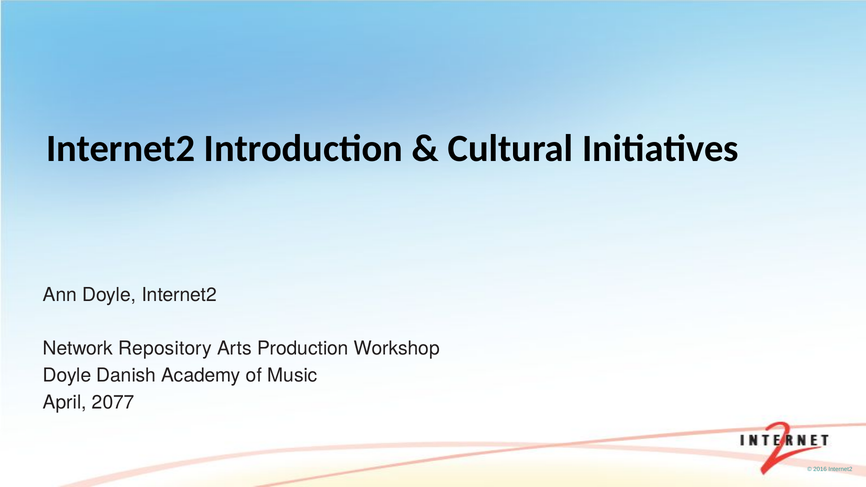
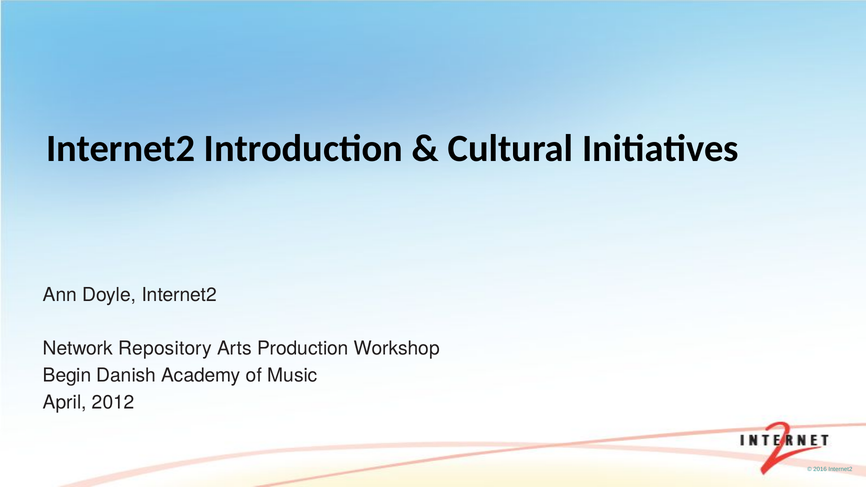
Doyle: Doyle -> Begin (67, 376)
2077: 2077 -> 2012 (113, 403)
